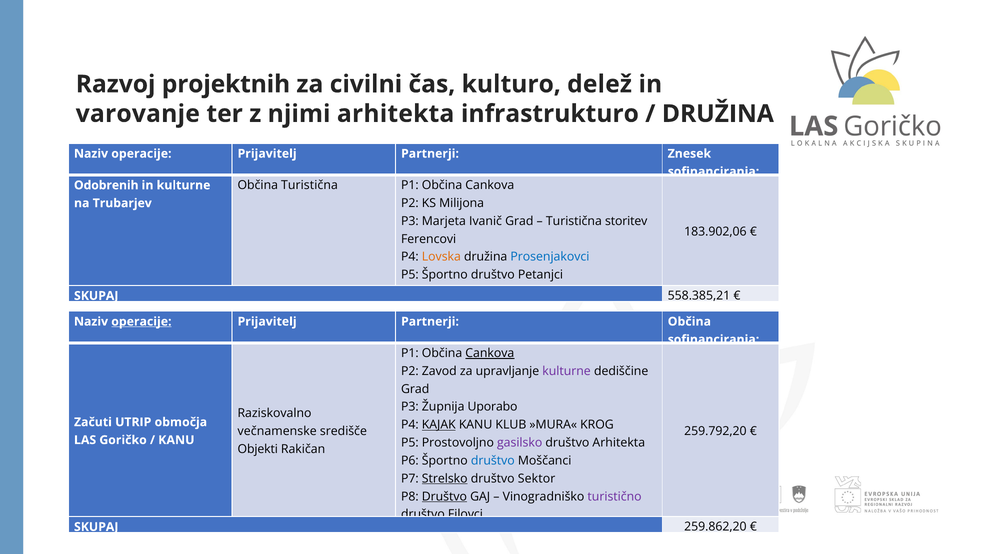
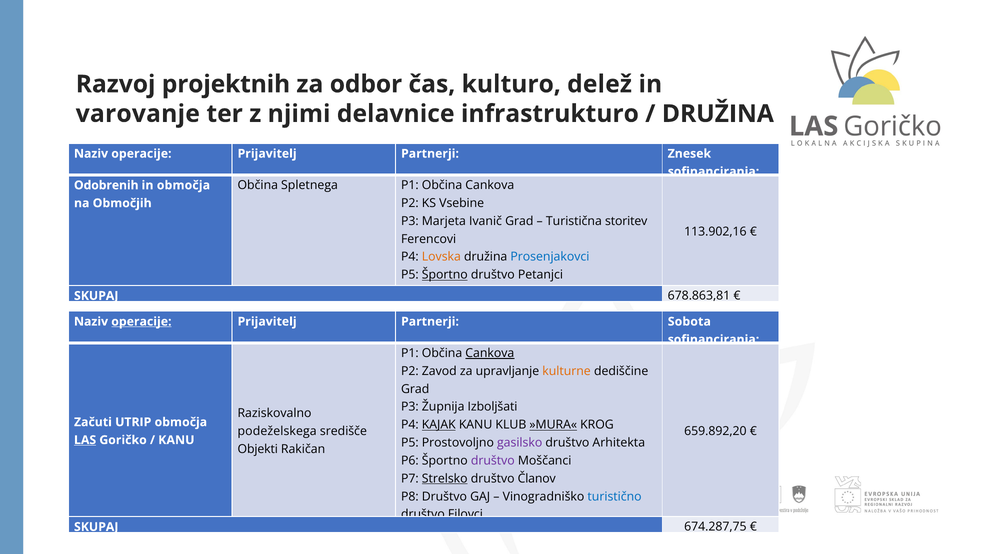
civilni: civilni -> odbor (366, 84)
njimi arhitekta: arhitekta -> delavnice (396, 114)
in kulturne: kulturne -> območja (183, 185)
Občina Turistična: Turistična -> Spletnega (310, 185)
Trubarjev: Trubarjev -> Območjih (122, 203)
Milijona: Milijona -> Vsebine (462, 203)
183.902,06: 183.902,06 -> 113.902,16 (715, 231)
Športno underline: none -> present (445, 275)
558.385,21: 558.385,21 -> 678.863,81 (699, 296)
Partnerji Občina: Občina -> Sobota (689, 321)
kulturne colour: purple -> orange (567, 371)
Uporabo: Uporabo -> Izboljšati (493, 407)
»MURA« underline: none -> present (553, 424)
večnamenske: večnamenske -> podeželskega (277, 431)
259.792,20: 259.792,20 -> 659.892,20 (715, 431)
LAS underline: none -> present (85, 440)
društvo colour: blue -> purple (493, 460)
Sektor: Sektor -> Članov (537, 478)
Društvo underline: present -> none (444, 496)
turistično colour: purple -> blue (615, 496)
259.862,20: 259.862,20 -> 674.287,75 (715, 526)
